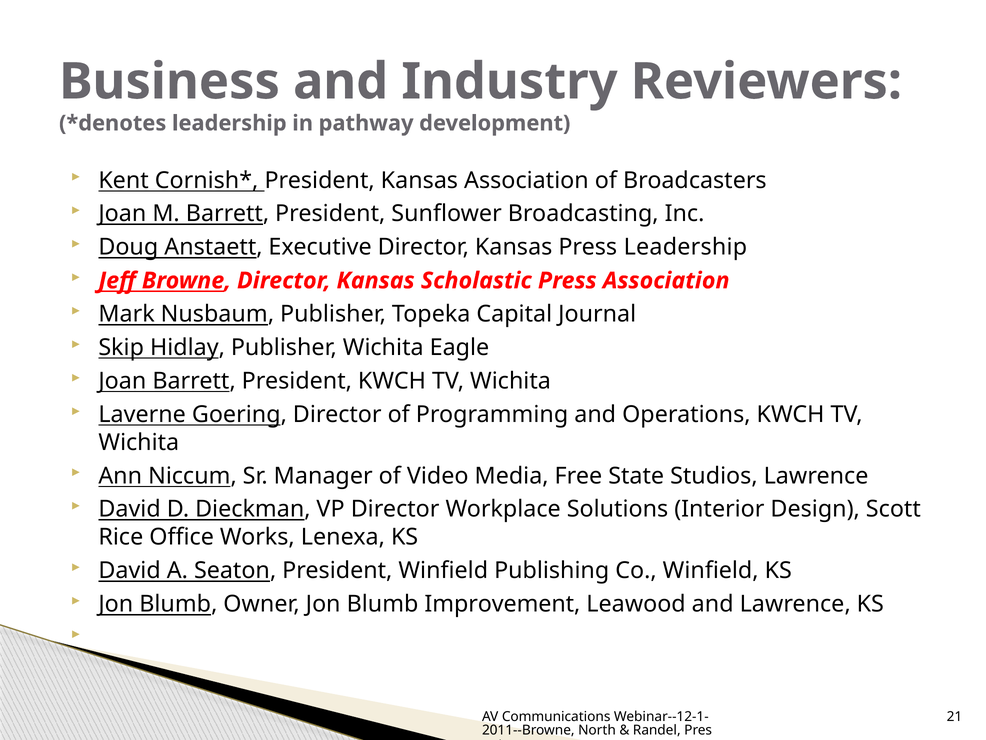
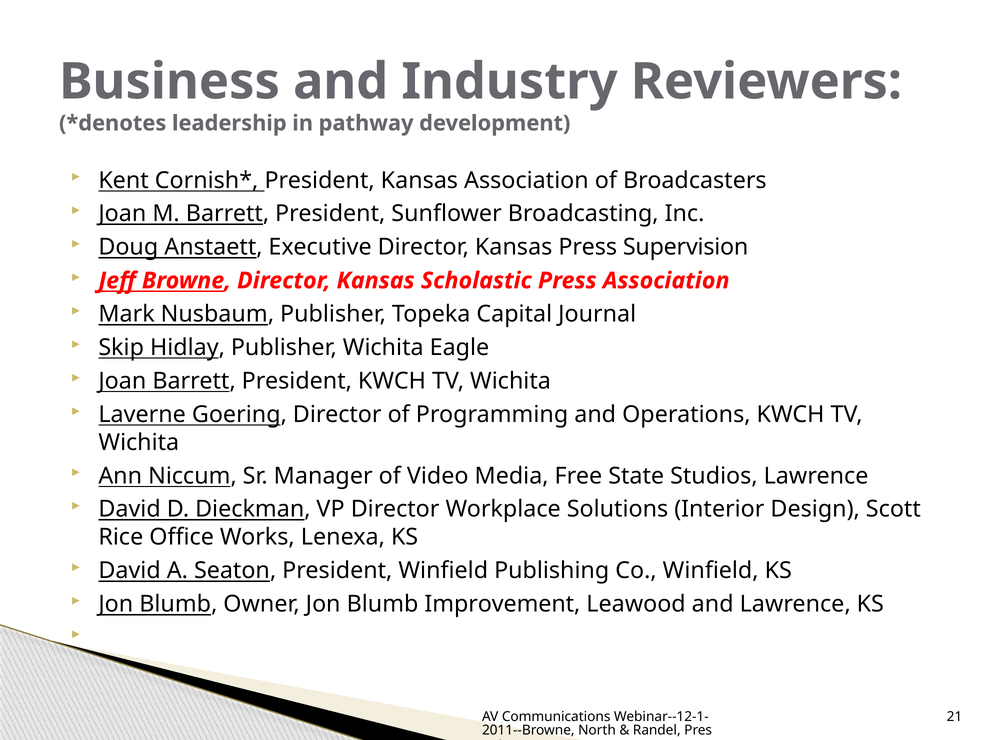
Press Leadership: Leadership -> Supervision (686, 247)
